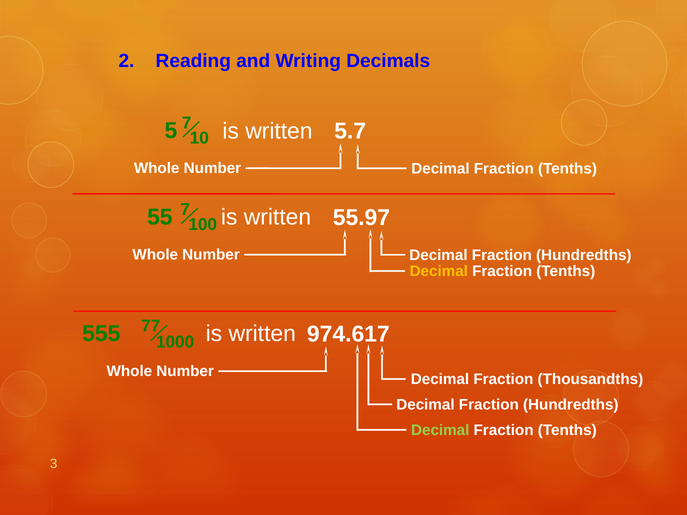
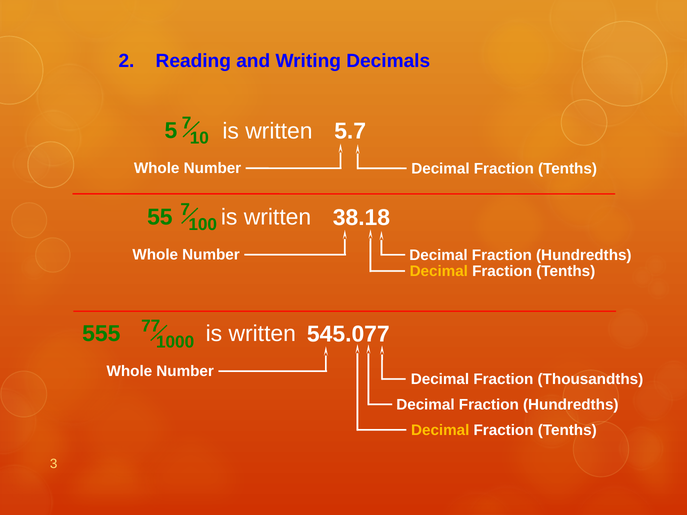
55.97: 55.97 -> 38.18 (361, 218)
974.617: 974.617 -> 545.077 (348, 334)
Decimal colour: light green -> yellow (440, 430)
